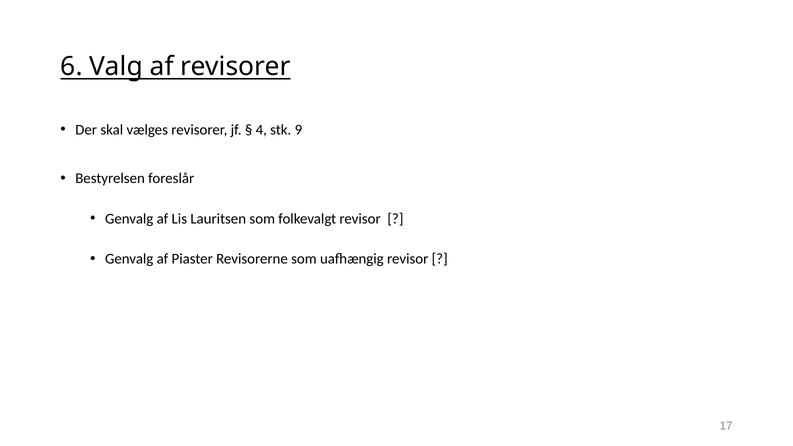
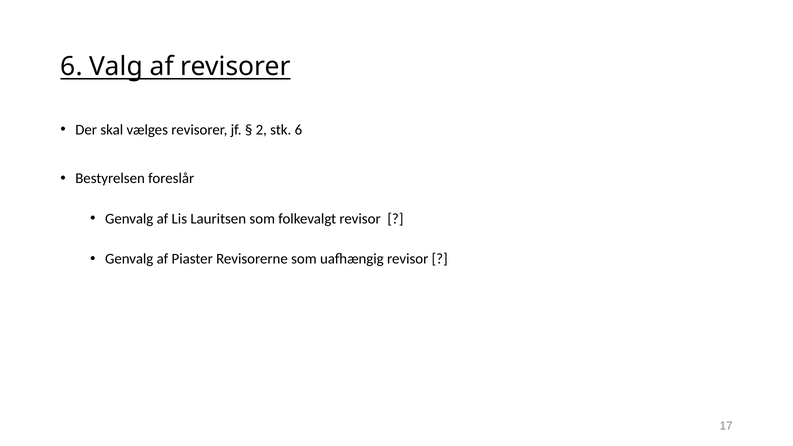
4: 4 -> 2 (261, 130)
stk 9: 9 -> 6 (298, 130)
